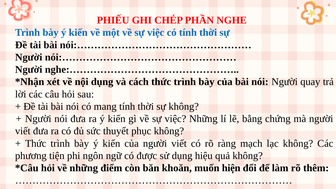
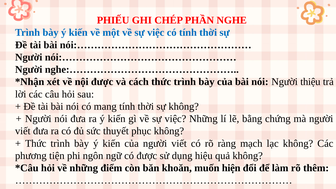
nội dụng: dụng -> được (102, 82)
quay: quay -> thiệu (310, 82)
